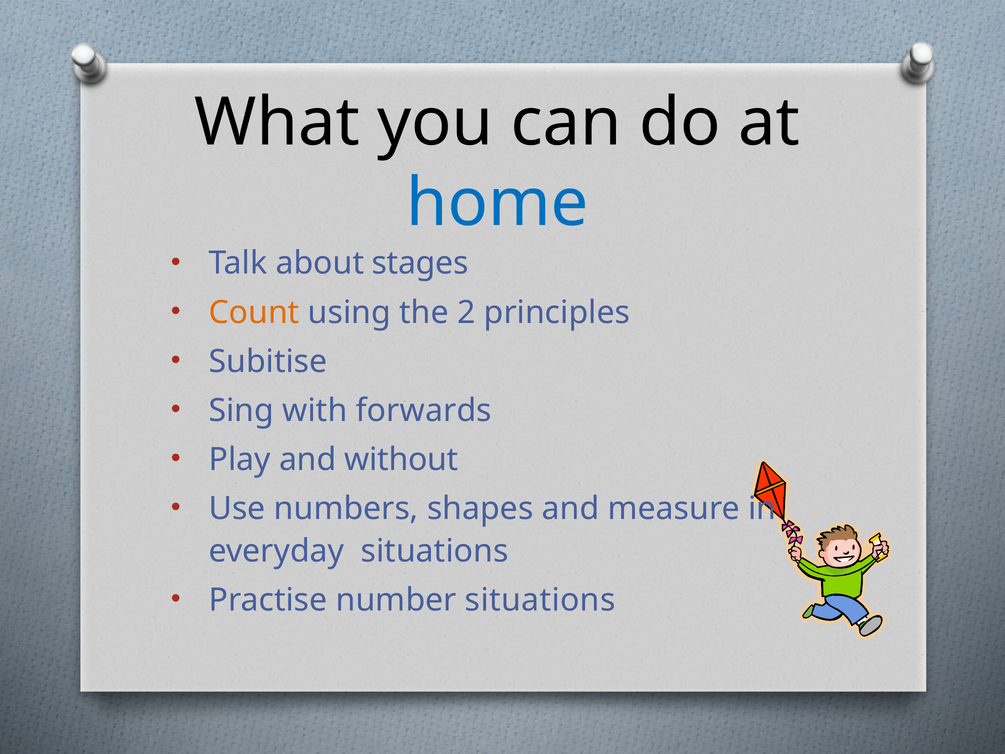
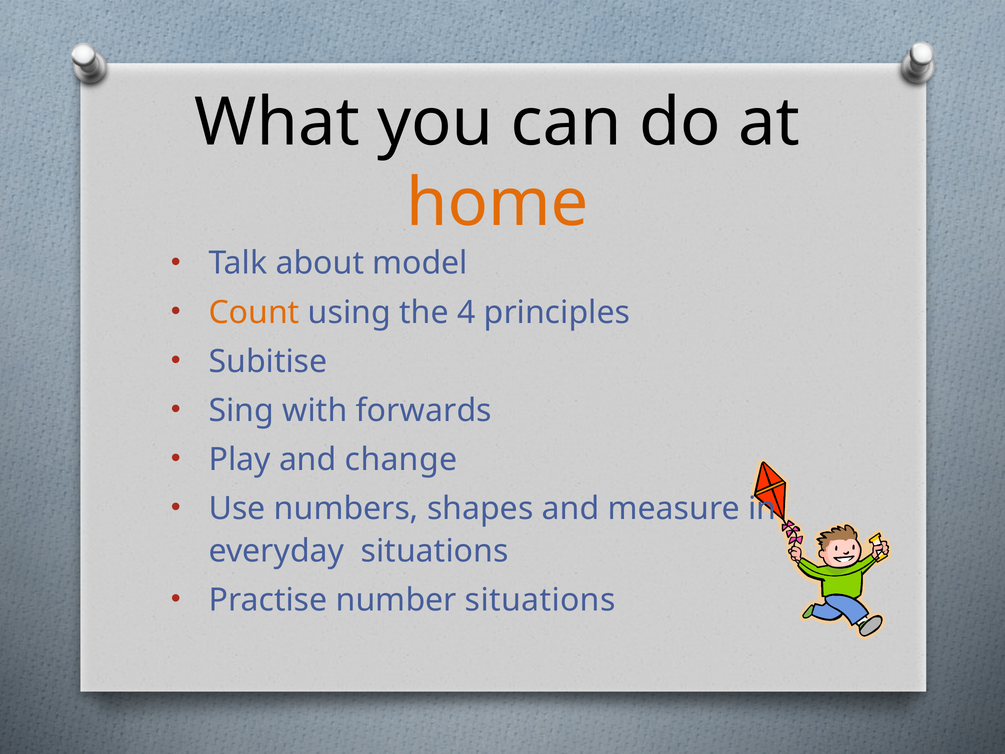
home colour: blue -> orange (497, 203)
stages: stages -> model (420, 263)
2: 2 -> 4 (466, 312)
without: without -> change (401, 459)
